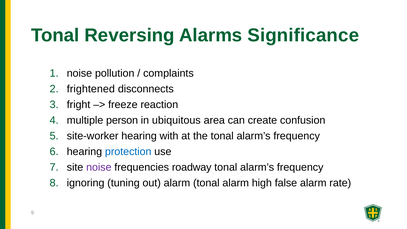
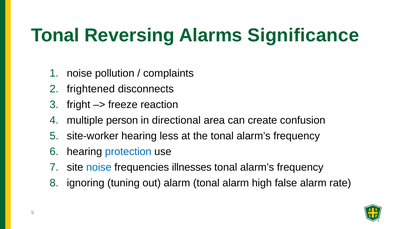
ubiquitous: ubiquitous -> directional (176, 120)
with: with -> less (169, 136)
noise colour: purple -> blue (99, 167)
roadway: roadway -> illnesses (192, 167)
